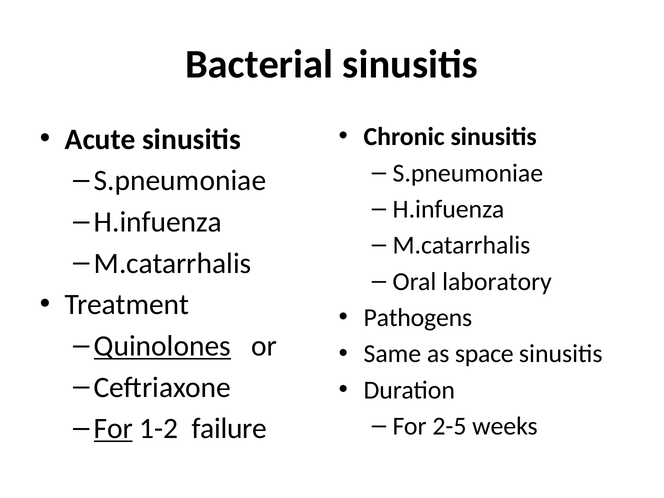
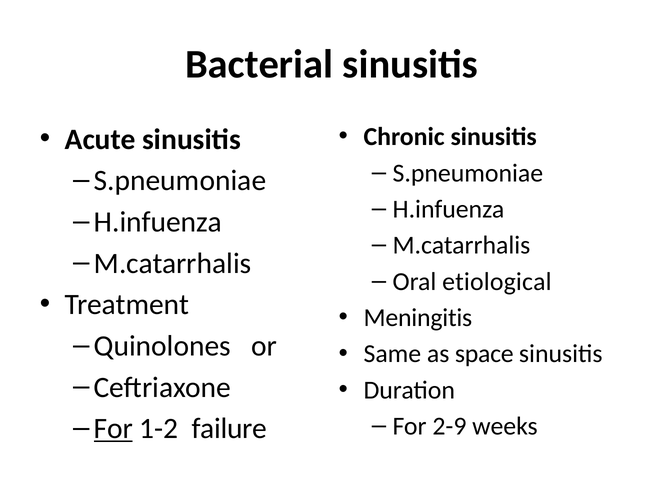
laboratory: laboratory -> etiological (497, 282)
Pathogens: Pathogens -> Meningitis (418, 318)
Quinolones underline: present -> none (162, 346)
2-5: 2-5 -> 2-9 (449, 426)
